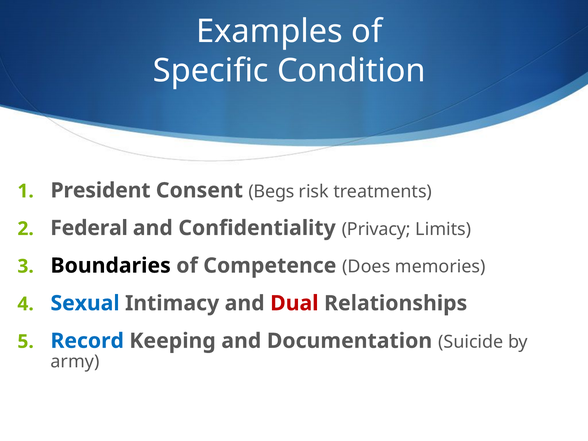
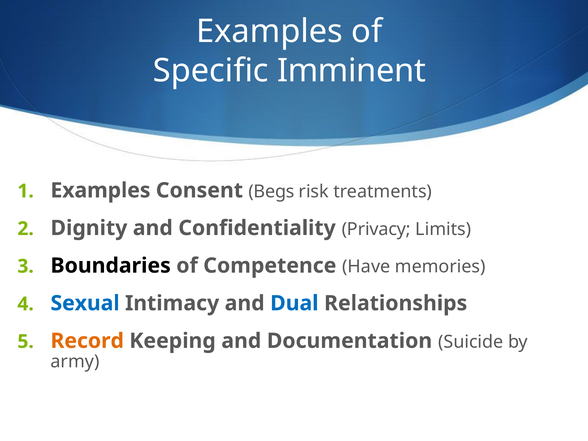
Condition: Condition -> Imminent (351, 71)
President: President -> Examples (100, 190)
Federal: Federal -> Dignity (89, 228)
Does: Does -> Have (366, 267)
Dual colour: red -> blue (294, 303)
Record colour: blue -> orange (87, 341)
